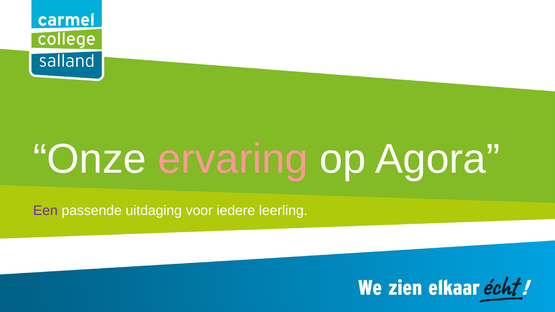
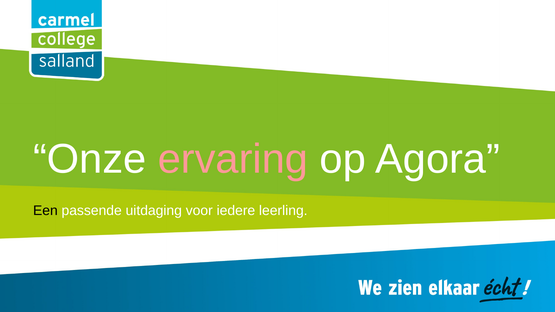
Een colour: purple -> black (45, 211)
